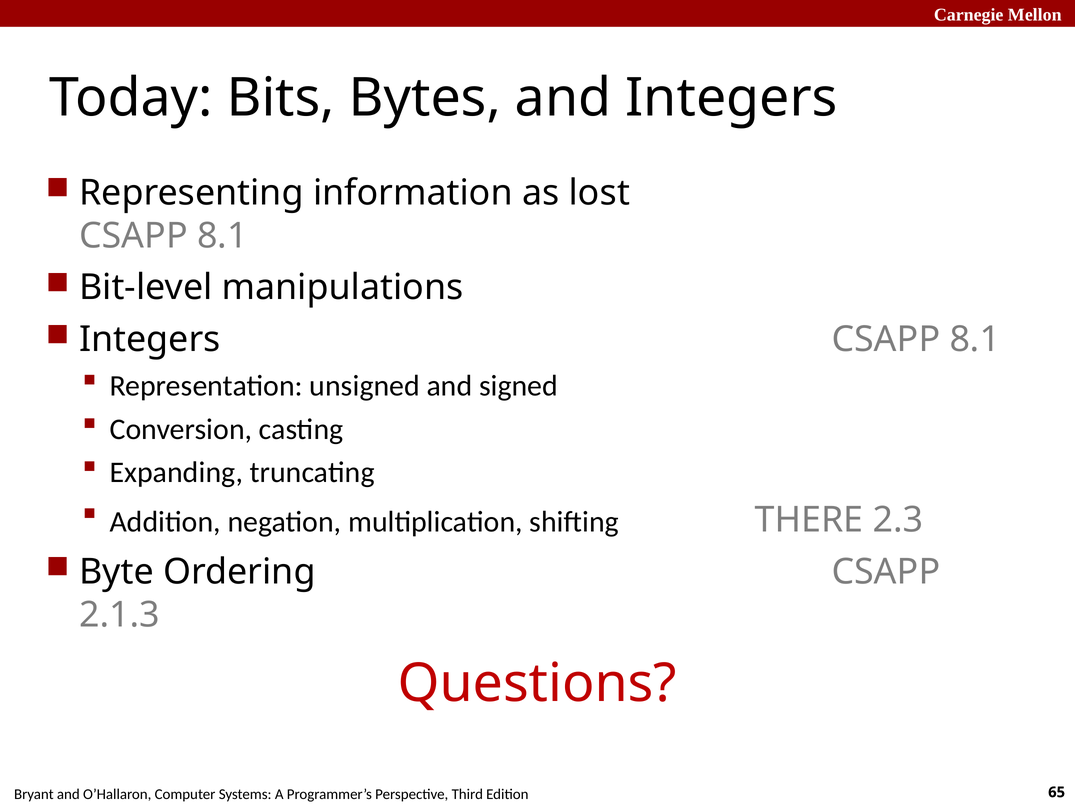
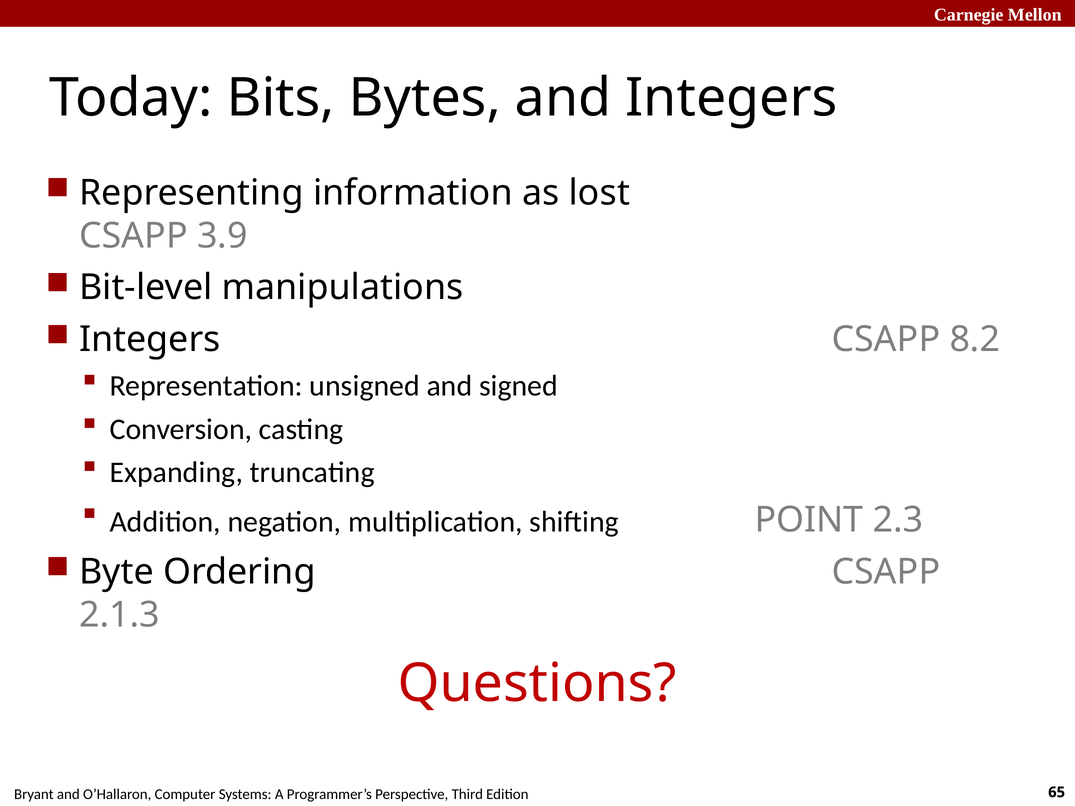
8.1: 8.1 -> 3.9 (222, 236)
Integers CSAPP 8.1: 8.1 -> 8.2 (975, 340)
THERE: THERE -> POINT (809, 520)
